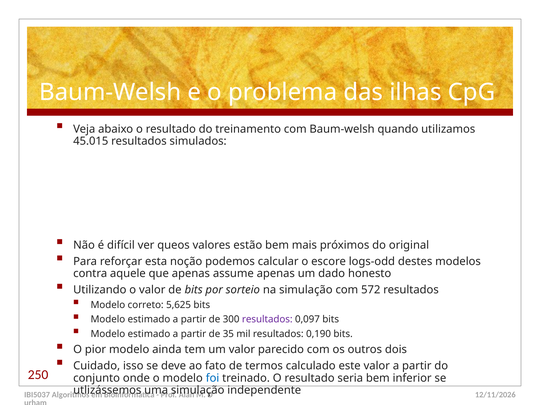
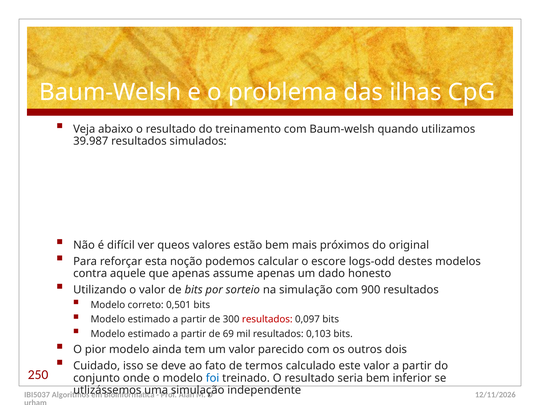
45.015: 45.015 -> 39.987 (91, 141)
572: 572 -> 900 (371, 290)
5,625: 5,625 -> 0,501 (179, 305)
resultados colour: purple -> red (267, 319)
35: 35 -> 69 (228, 334)
0,190: 0,190 -> 0,103 (319, 334)
